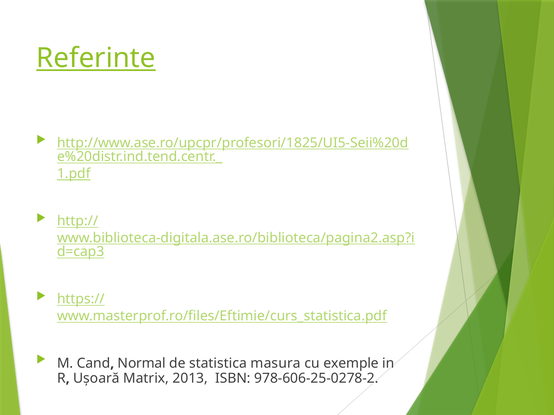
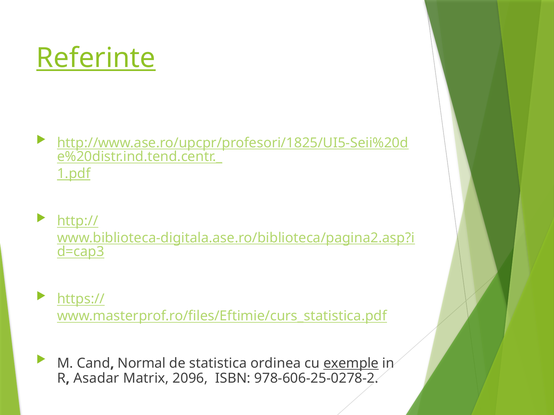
masura: masura -> ordinea (276, 364)
exemple underline: none -> present (351, 364)
Ușoară: Ușoară -> Asadar (96, 379)
2013: 2013 -> 2096 (190, 379)
